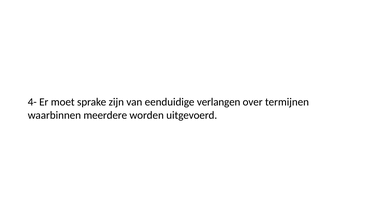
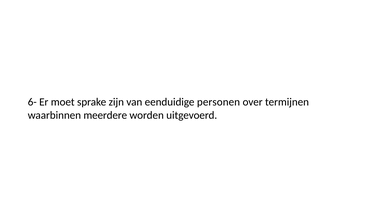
4-: 4- -> 6- (32, 102)
verlangen: verlangen -> personen (219, 102)
